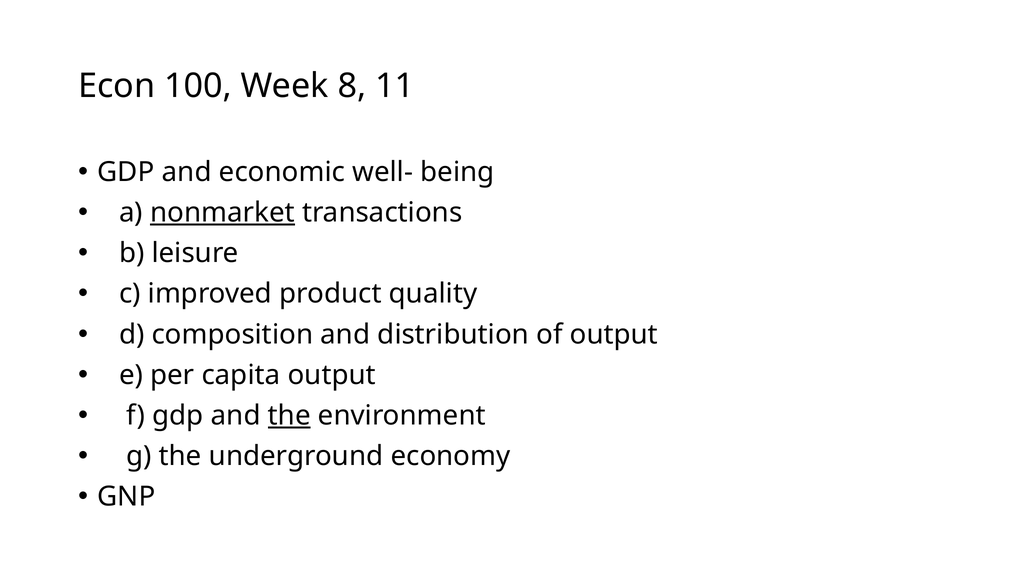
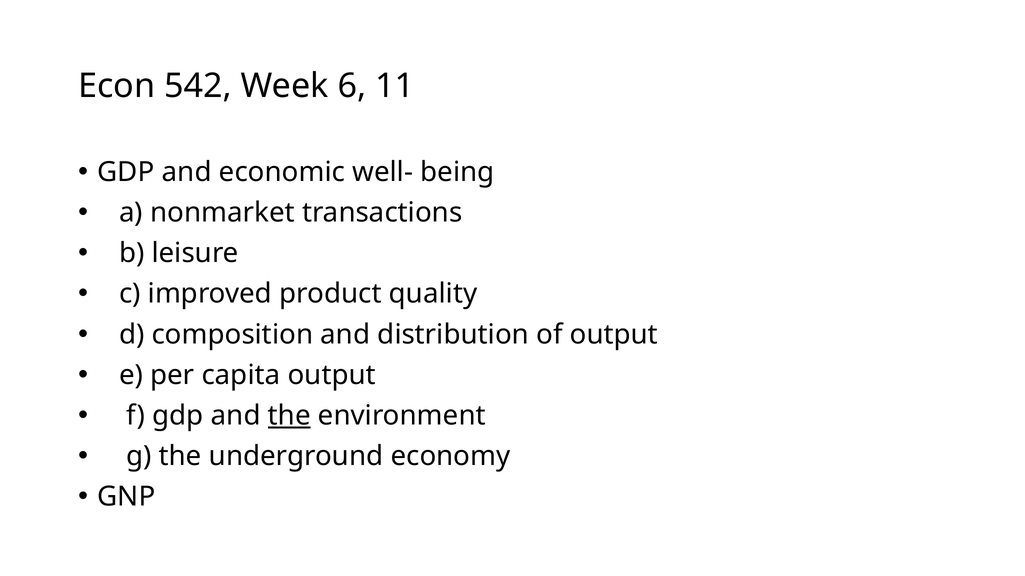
100: 100 -> 542 (198, 86)
8: 8 -> 6 (352, 86)
nonmarket underline: present -> none (222, 213)
